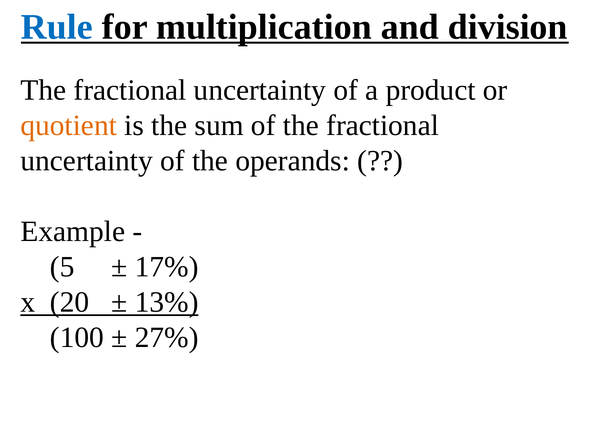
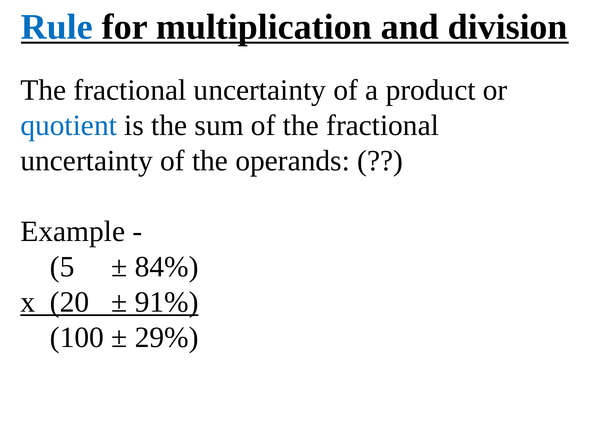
quotient colour: orange -> blue (69, 125)
17%: 17% -> 84% (167, 267)
13%: 13% -> 91% (167, 302)
27%: 27% -> 29% (167, 337)
